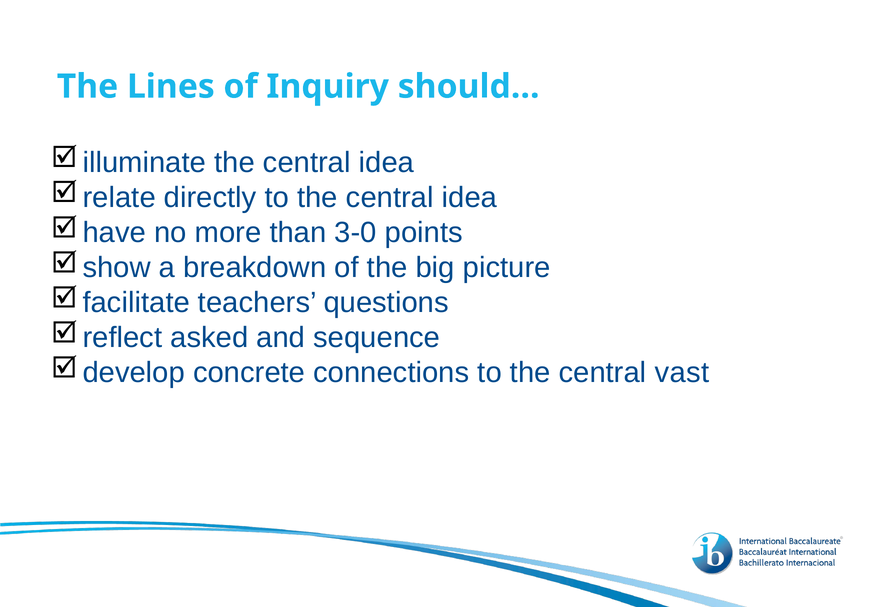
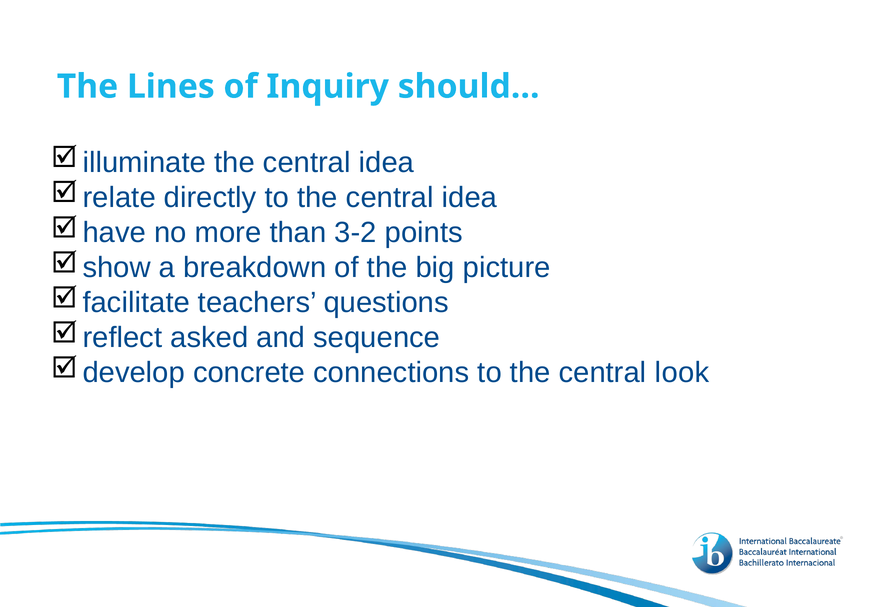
3-0: 3-0 -> 3-2 (356, 233)
vast: vast -> look (682, 373)
